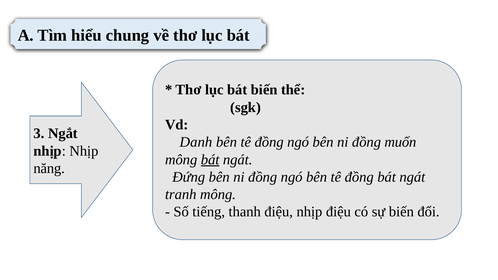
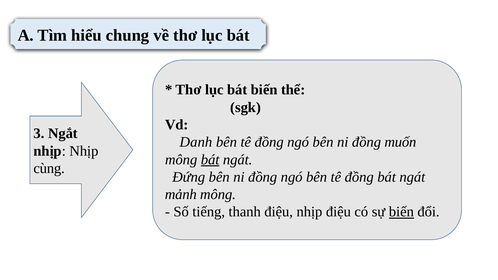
năng: năng -> cùng (49, 168)
tranh: tranh -> mảnh (181, 195)
biến underline: none -> present (401, 212)
